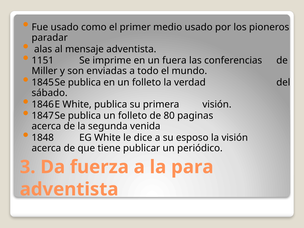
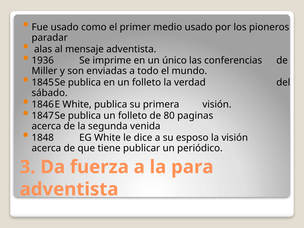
1151: 1151 -> 1936 (43, 61)
fuera: fuera -> único (174, 61)
